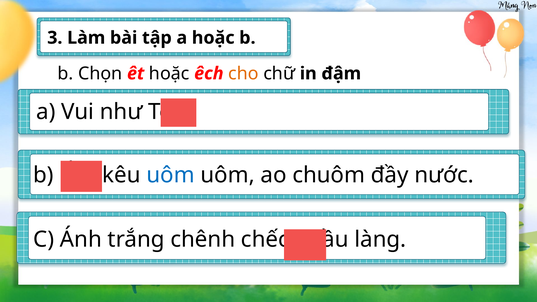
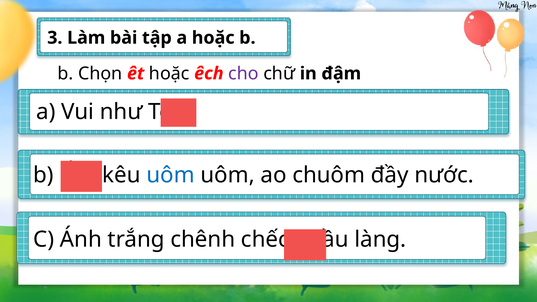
cho colour: orange -> purple (243, 74)
